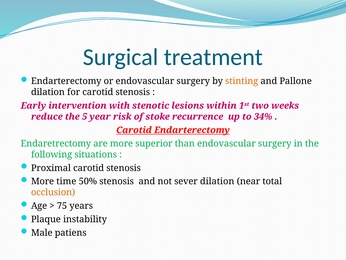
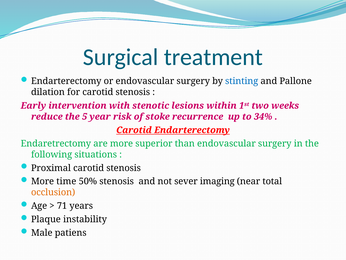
stinting colour: orange -> blue (242, 81)
sever dilation: dilation -> imaging (217, 181)
75: 75 -> 71 (62, 206)
